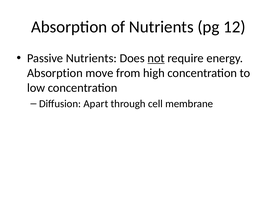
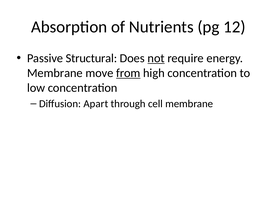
Passive Nutrients: Nutrients -> Structural (91, 58)
Absorption: Absorption -> Membrane (55, 73)
from underline: none -> present (128, 73)
